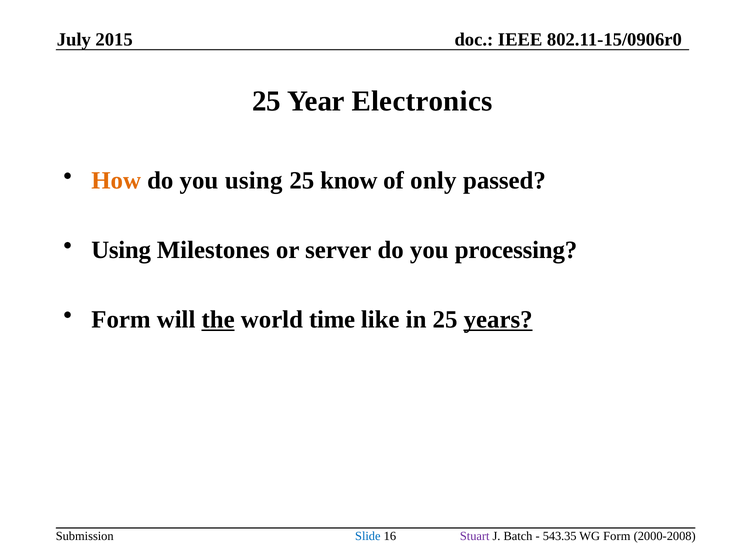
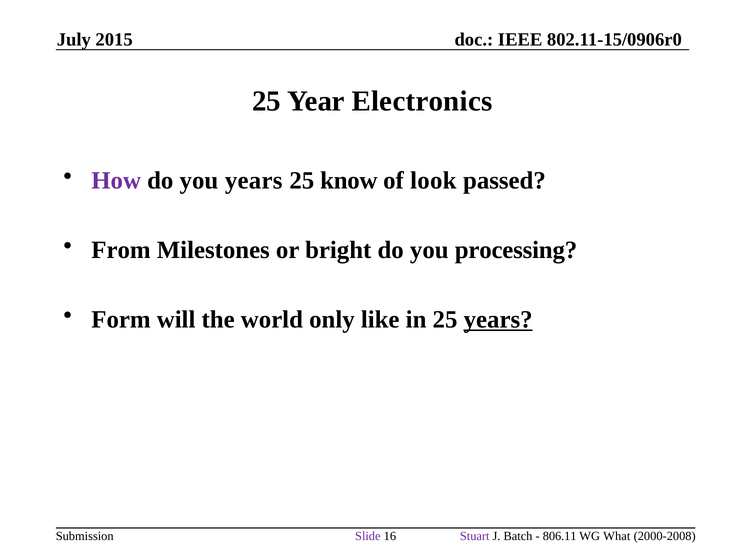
How colour: orange -> purple (116, 180)
you using: using -> years (254, 180)
only: only -> look (433, 180)
Using: Using -> From (121, 250)
server: server -> bright (338, 250)
the underline: present -> none (218, 319)
time: time -> only (332, 319)
Slide colour: blue -> purple (368, 536)
543.35: 543.35 -> 806.11 (560, 536)
WG Form: Form -> What (617, 536)
